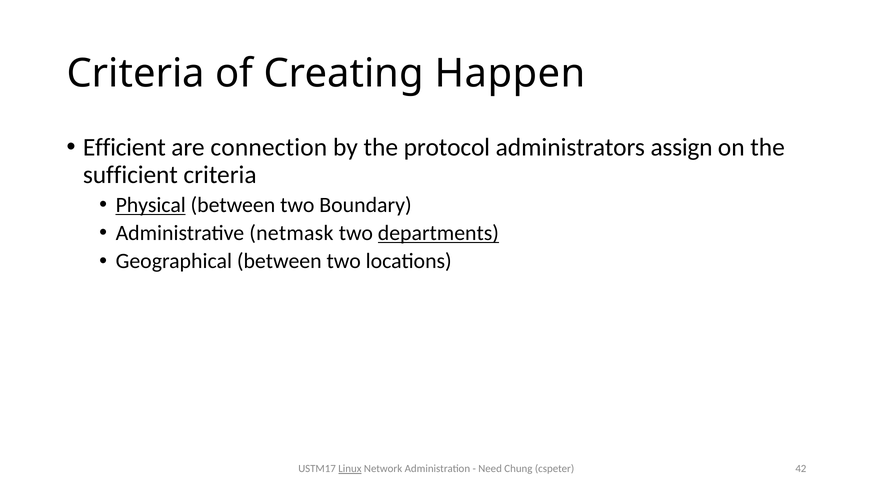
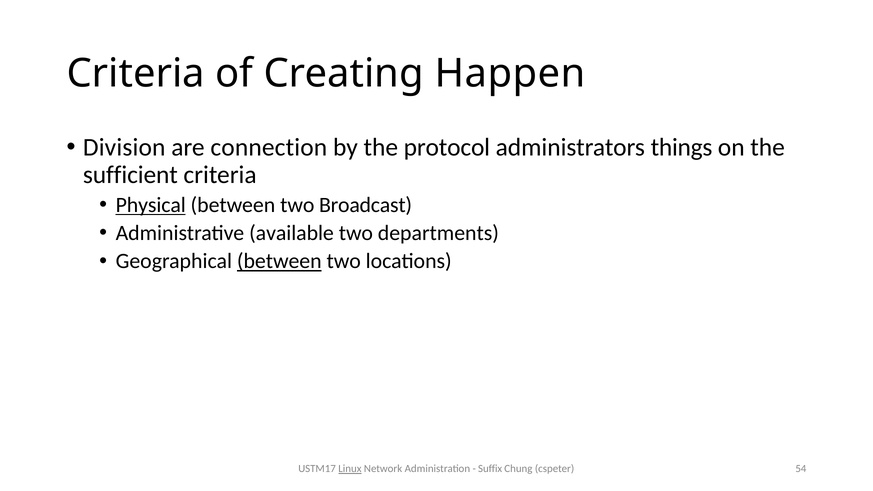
Efficient: Efficient -> Division (124, 148)
assign: assign -> things (682, 148)
Boundary: Boundary -> Broadcast (366, 205)
netmask: netmask -> available (292, 233)
departments underline: present -> none (438, 233)
between underline: none -> present (279, 261)
Need: Need -> Suffix (490, 469)
42: 42 -> 54 (801, 469)
